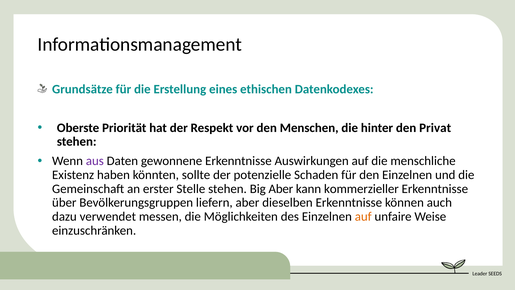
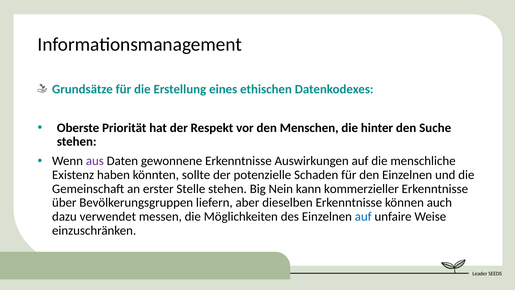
Privat: Privat -> Suche (435, 128)
Big Aber: Aber -> Nein (281, 189)
auf colour: orange -> blue (363, 216)
